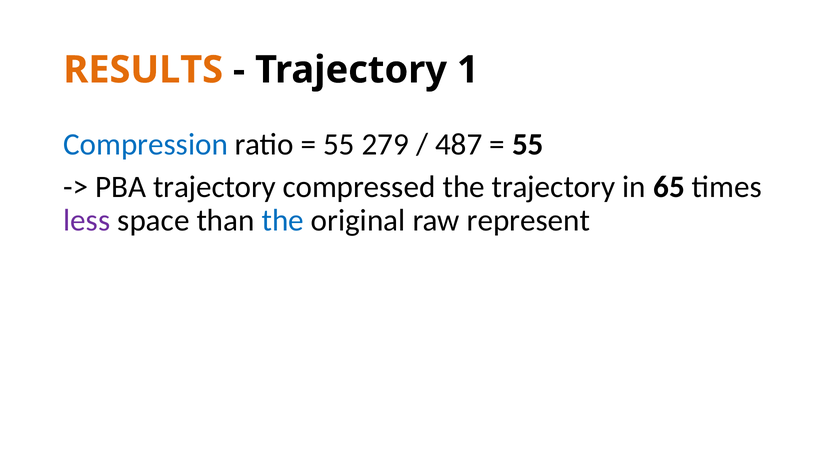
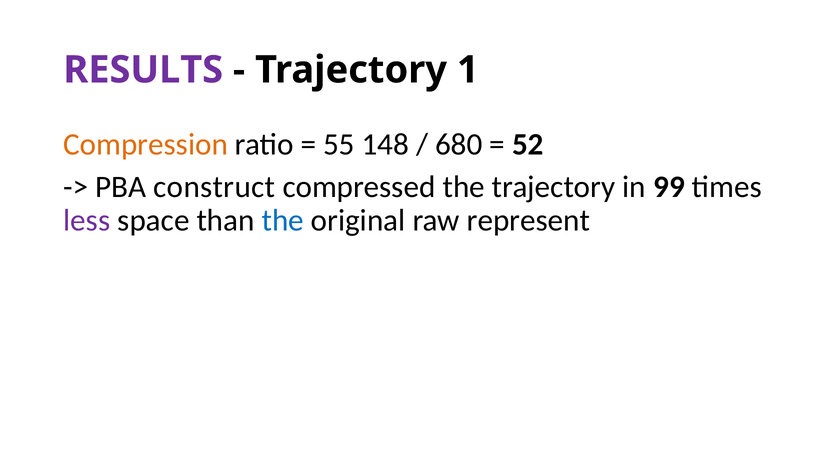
RESULTS colour: orange -> purple (143, 70)
Compression colour: blue -> orange (146, 144)
279: 279 -> 148 (385, 144)
487: 487 -> 680 (459, 144)
55: 55 -> 52 (528, 144)
PBA trajectory: trajectory -> construct (214, 187)
65: 65 -> 99 (669, 187)
